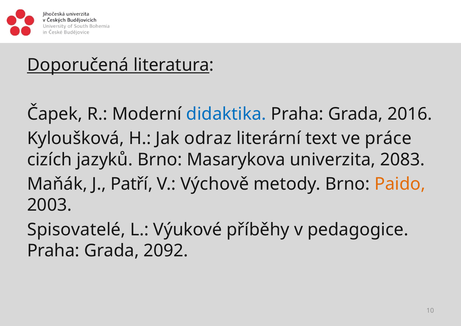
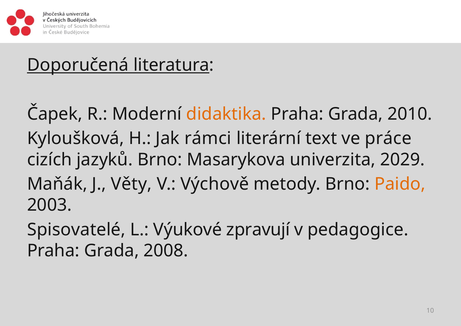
didaktika colour: blue -> orange (226, 114)
2016: 2016 -> 2010 (410, 114)
odraz: odraz -> rámci (208, 139)
2083: 2083 -> 2029 (403, 160)
Patří: Patří -> Věty (131, 184)
příběhy: příběhy -> zpravují (258, 230)
2092: 2092 -> 2008 (166, 251)
